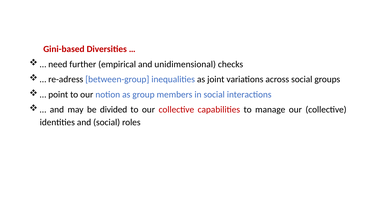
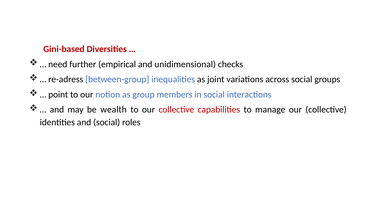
divided: divided -> wealth (113, 110)
